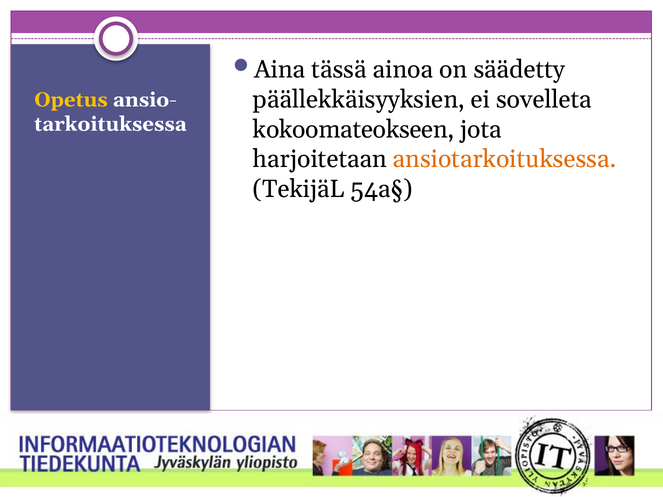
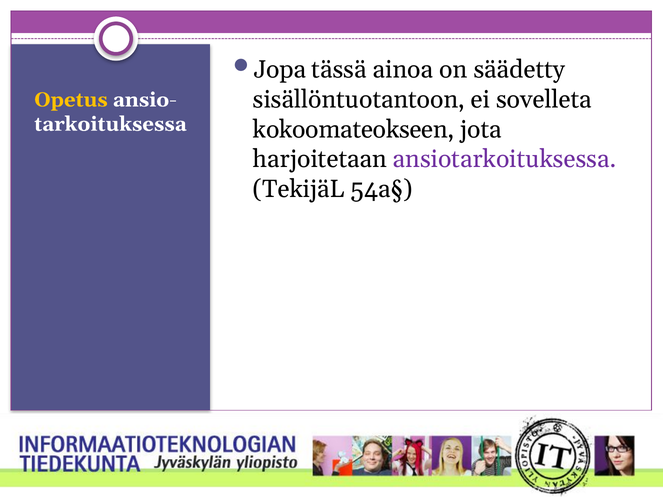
Aina: Aina -> Jopa (280, 70)
päällekkäisyyksien: päällekkäisyyksien -> sisällöntuotantoon (359, 100)
ansiotarkoituksessa colour: orange -> purple (505, 159)
